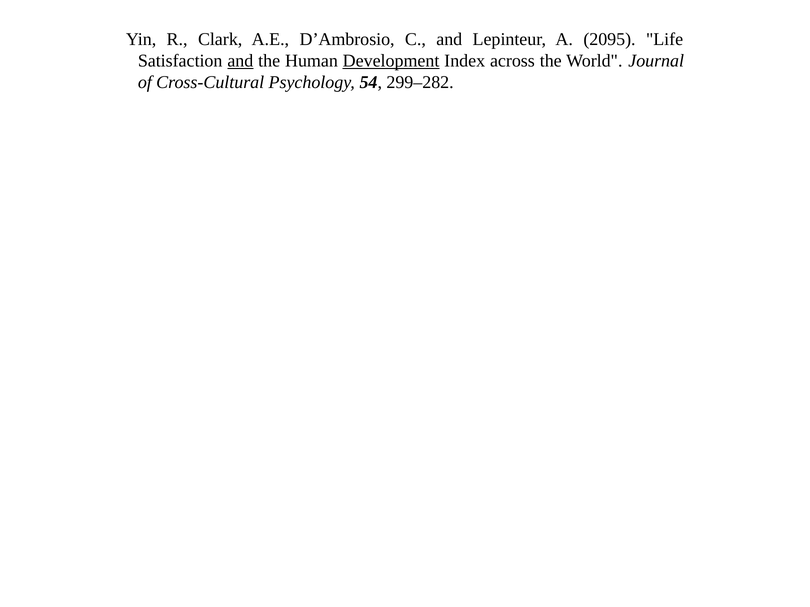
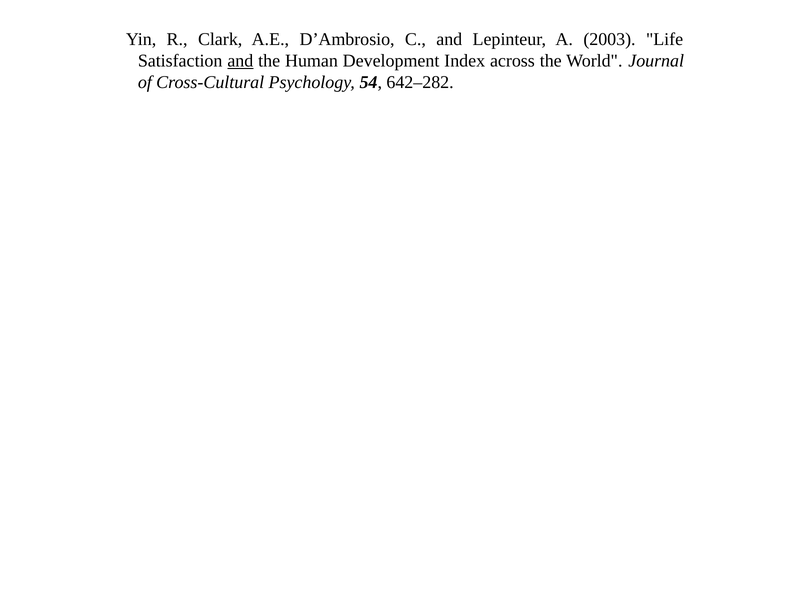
2095: 2095 -> 2003 (609, 39)
Development underline: present -> none (391, 61)
299–282: 299–282 -> 642–282 (420, 82)
